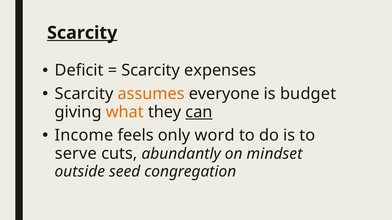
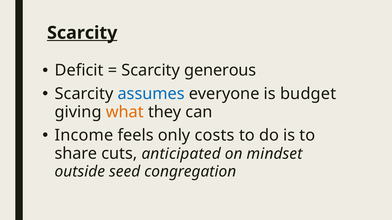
expenses: expenses -> generous (220, 71)
assumes colour: orange -> blue (151, 94)
can underline: present -> none (199, 112)
word: word -> costs (215, 136)
serve: serve -> share (76, 154)
abundantly: abundantly -> anticipated (181, 154)
